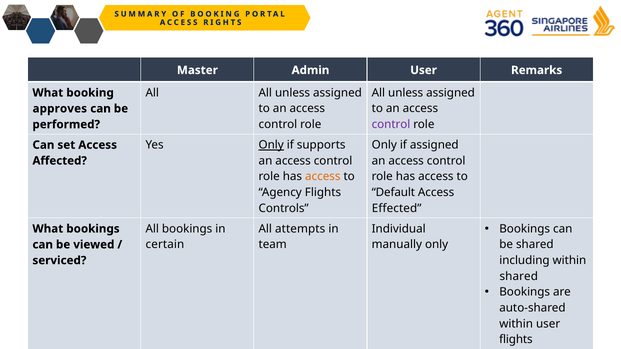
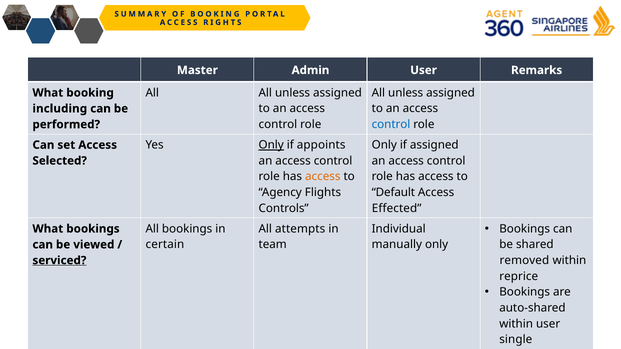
approves: approves -> including (60, 109)
control colour: purple -> blue (391, 125)
supports: supports -> appoints (321, 145)
Affected: Affected -> Selected (60, 161)
including: including -> removed (524, 261)
serviced underline: none -> present (59, 261)
shared: shared -> reprice (519, 276)
flights: flights -> single (516, 340)
